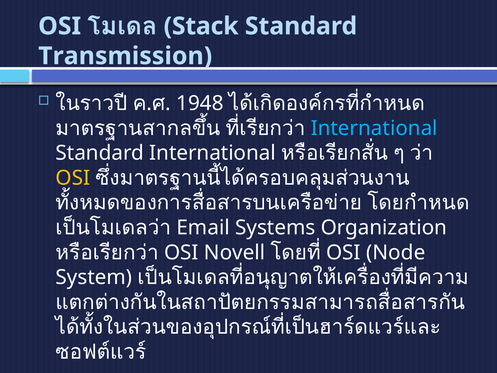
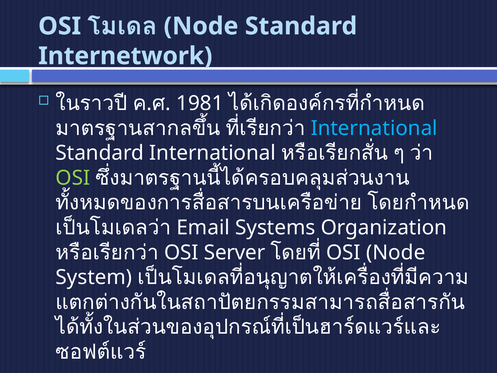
Stack: Stack -> Node (201, 26)
Transmission: Transmission -> Internetwork (125, 56)
1948: 1948 -> 1981 (200, 103)
OSI colour: yellow -> light green (73, 178)
Novell: Novell -> Server (235, 252)
